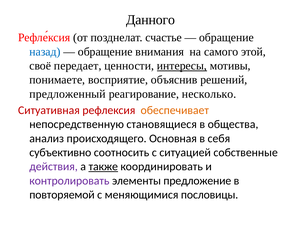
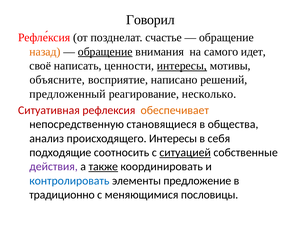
Данного: Данного -> Говорил (151, 20)
назад colour: blue -> orange (45, 52)
обращение underline: none -> present (105, 52)
этой: этой -> идет (253, 52)
передает: передает -> написать (78, 66)
понимаете: понимаете -> объясните (57, 80)
объяснив: объяснив -> написано (174, 80)
происходящего Основная: Основная -> Интересы (173, 138)
субъективно: субъективно -> подходящие (60, 152)
ситуацией underline: none -> present (185, 152)
контролировать colour: purple -> blue (69, 180)
повторяемой: повторяемой -> традиционно (62, 195)
